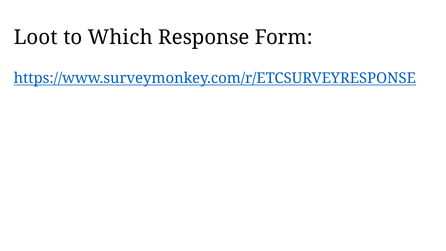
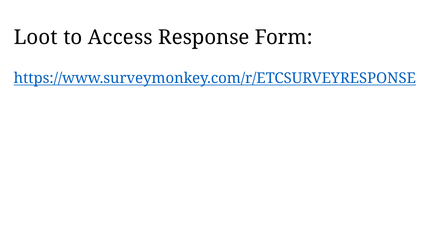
Which: Which -> Access (120, 37)
